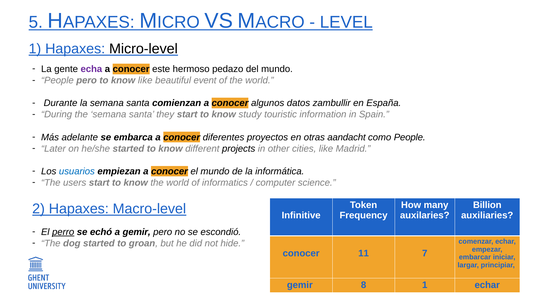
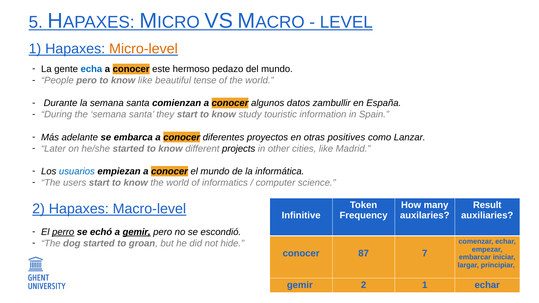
Micro-level colour: black -> orange (143, 49)
echa colour: purple -> blue (91, 69)
event: event -> tense (205, 80)
aandacht: aandacht -> positives (346, 137)
como People: People -> Lanzar (410, 137)
Billion: Billion -> Result (487, 205)
gemir underline: none -> present (137, 232)
11: 11 -> 87 (364, 253)
gemir 8: 8 -> 2 (364, 285)
